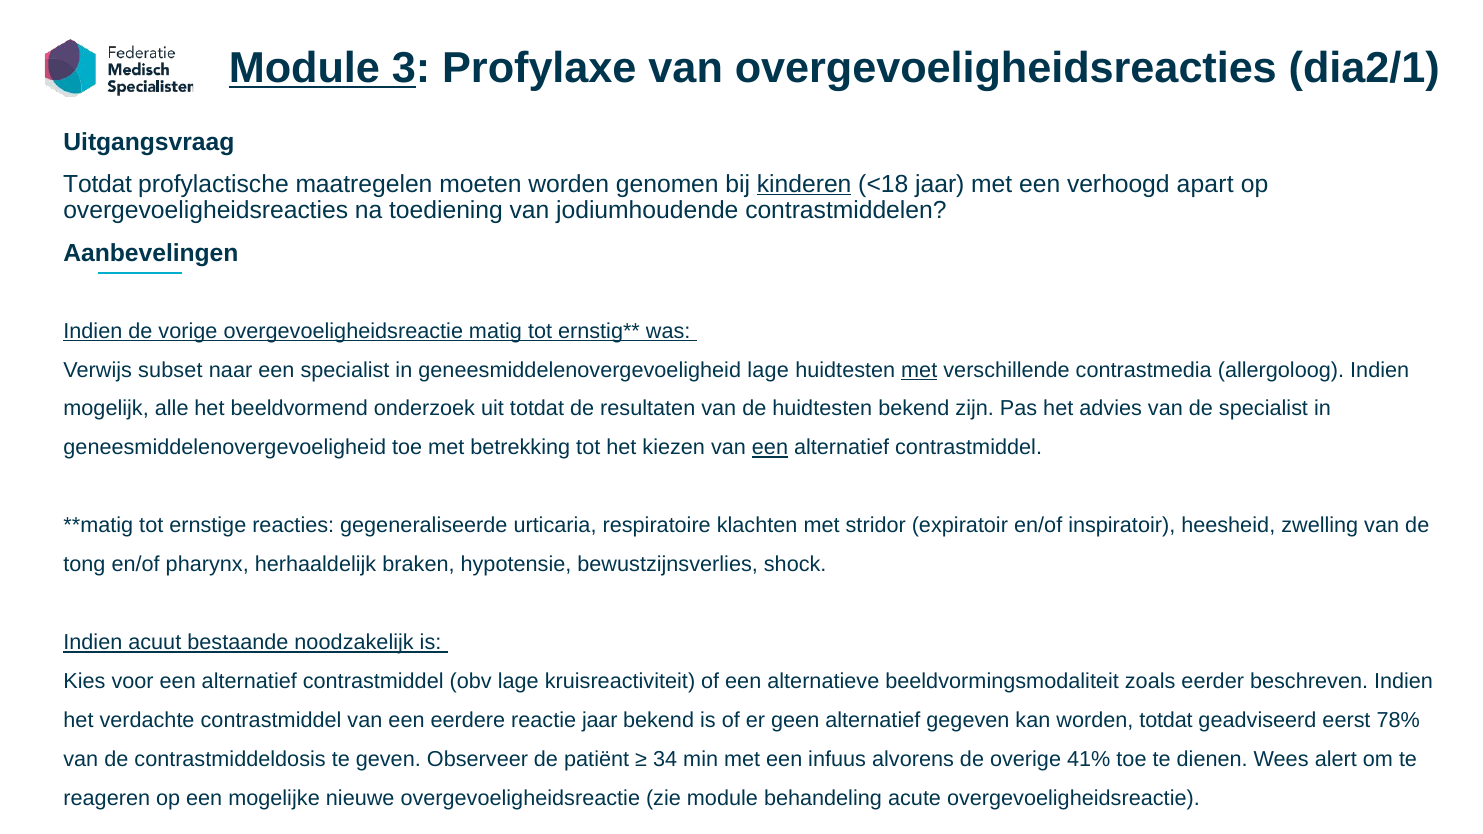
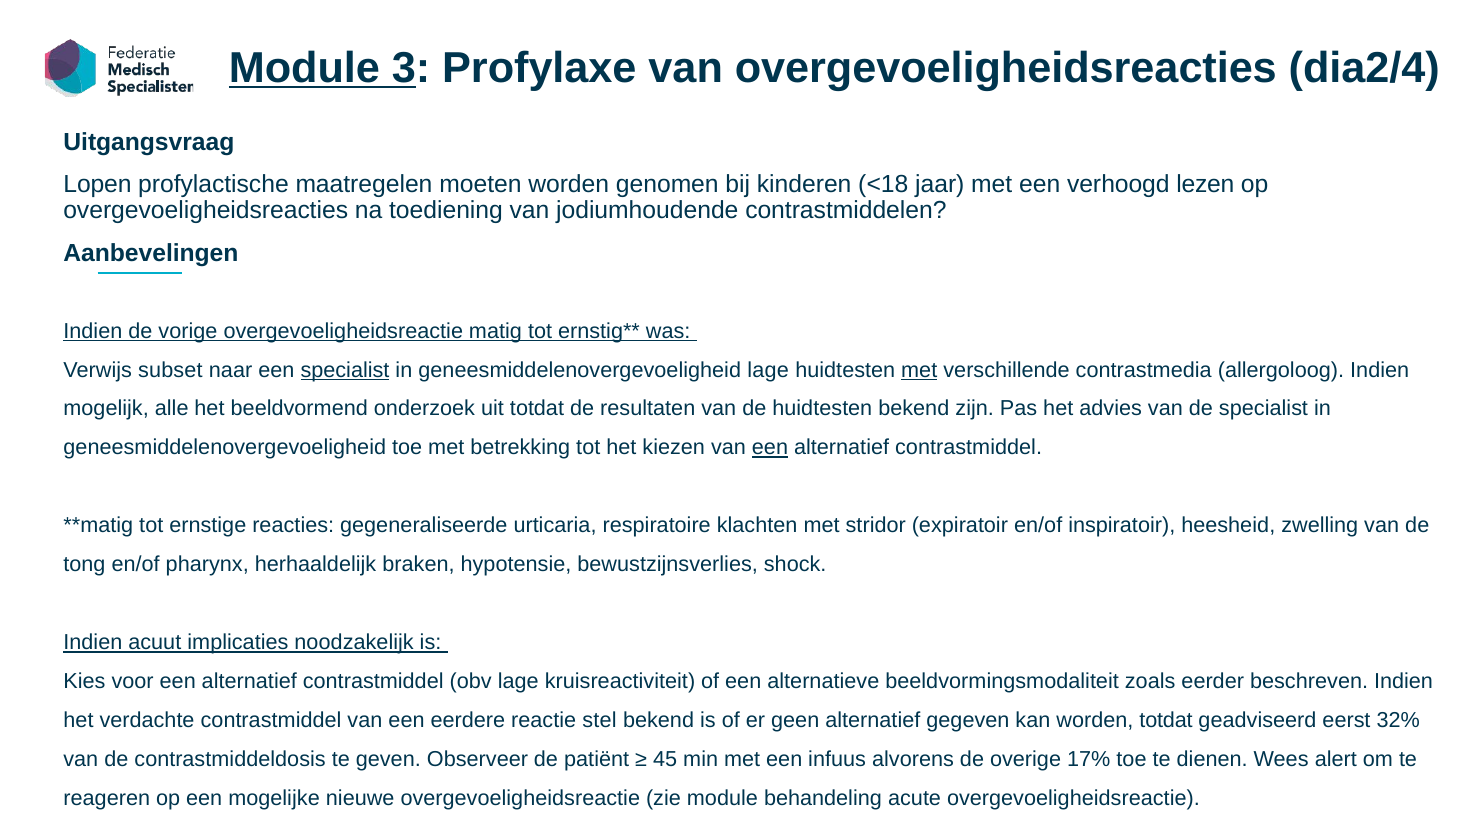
dia2/1: dia2/1 -> dia2/4 (1364, 68)
Totdat: Totdat -> Lopen (98, 184)
kinderen underline: present -> none (804, 184)
apart: apart -> lezen (1205, 184)
specialist underline: none -> present (345, 370)
bestaande: bestaande -> implicaties (238, 642)
reactie jaar: jaar -> stel (600, 720)
78%: 78% -> 32% (1398, 720)
34: 34 -> 45 (665, 759)
41%: 41% -> 17% (1089, 759)
